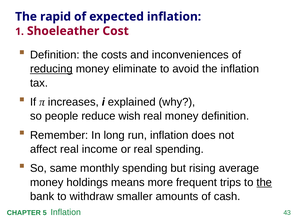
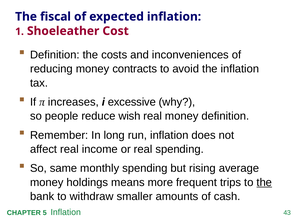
rapid: rapid -> fiscal (56, 17)
reducing underline: present -> none (51, 69)
eliminate: eliminate -> contracts (135, 69)
explained: explained -> excessive (132, 102)
